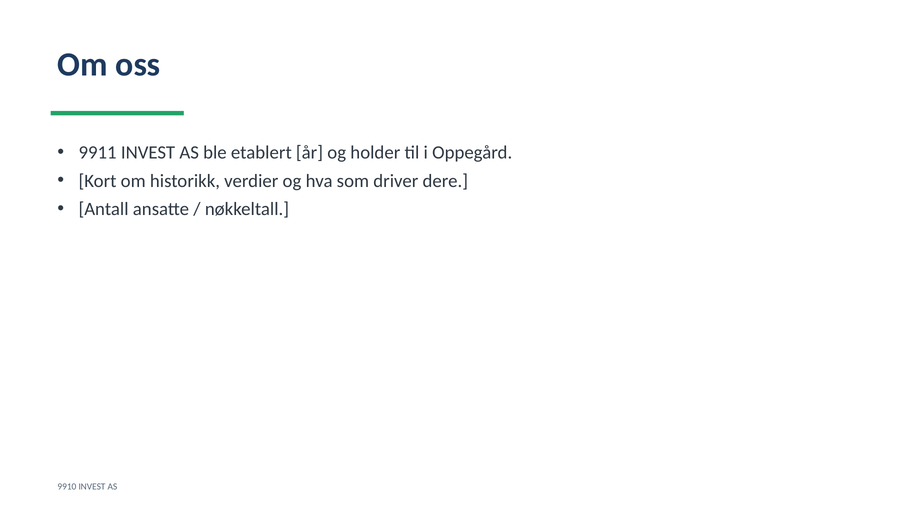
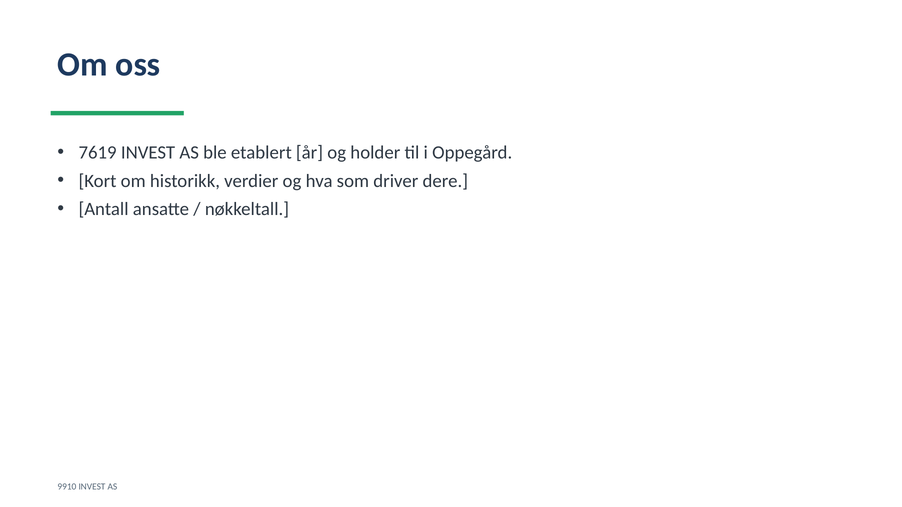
9911: 9911 -> 7619 (98, 153)
